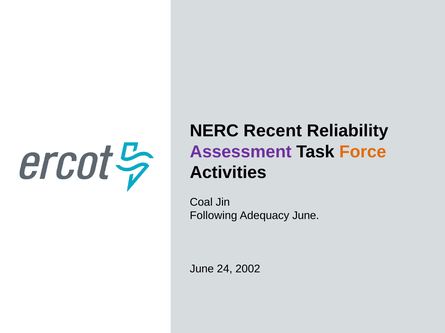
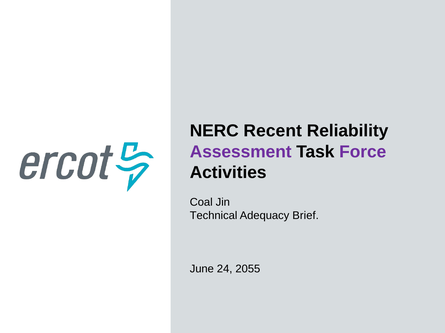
Force colour: orange -> purple (363, 152)
Following: Following -> Technical (214, 216)
Adequacy June: June -> Brief (306, 216)
2002: 2002 -> 2055 (248, 270)
